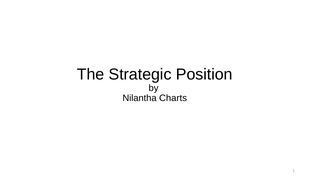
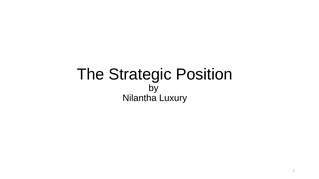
Charts: Charts -> Luxury (173, 98)
